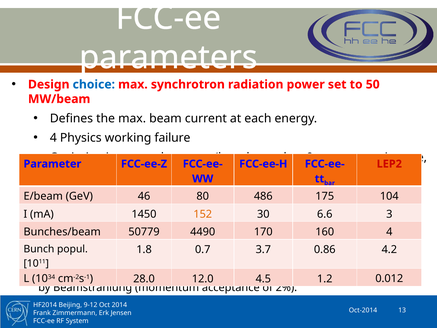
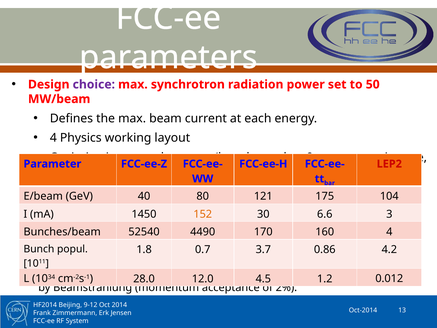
choice colour: blue -> purple (94, 84)
failure: failure -> layout (172, 138)
46: 46 -> 40 (144, 196)
486: 486 -> 121 (263, 196)
50779: 50779 -> 52540 (144, 232)
